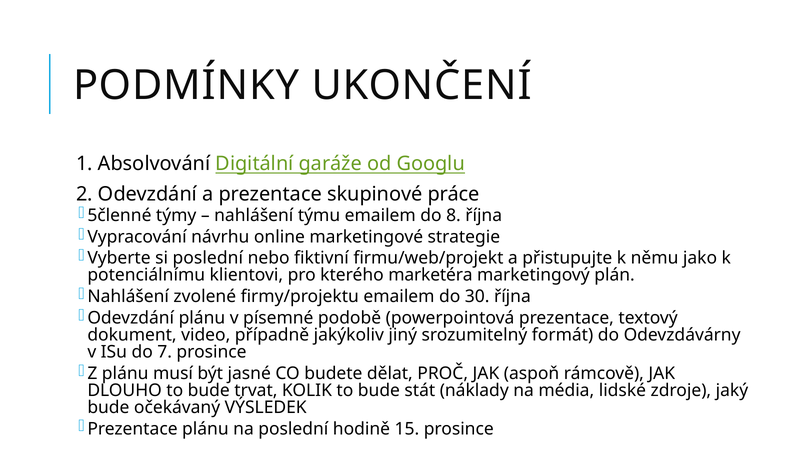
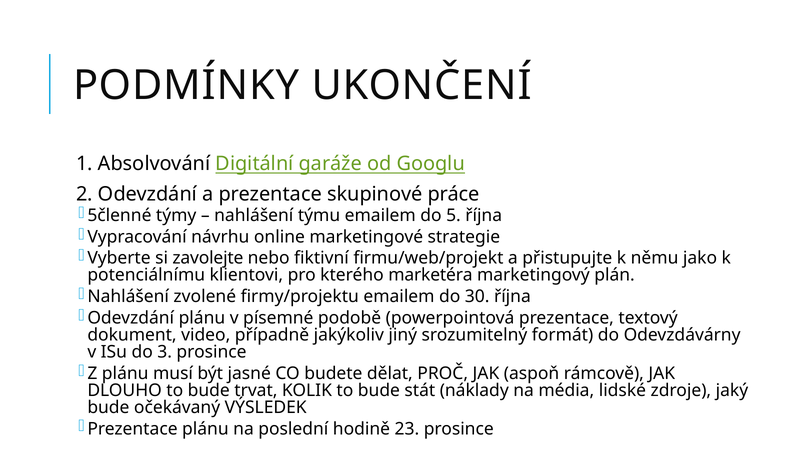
8: 8 -> 5 (453, 215)
si poslední: poslední -> zavolejte (208, 258)
7: 7 -> 3 (165, 352)
15: 15 -> 23 (407, 429)
